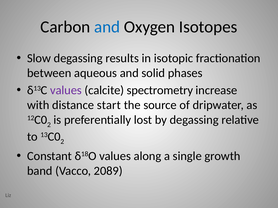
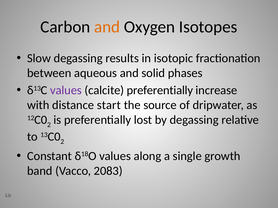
and colour: blue -> orange (107, 27)
calcite spectrometry: spectrometry -> preferentially (160, 90)
2089: 2089 -> 2083 (108, 171)
